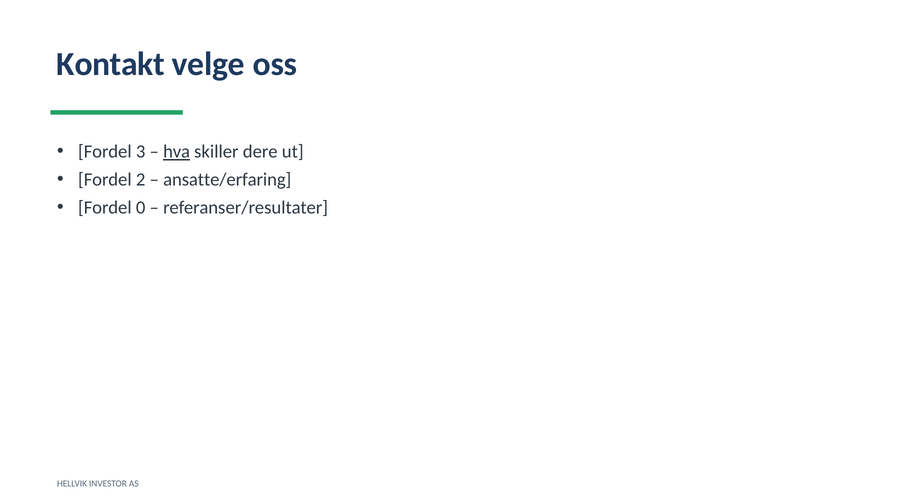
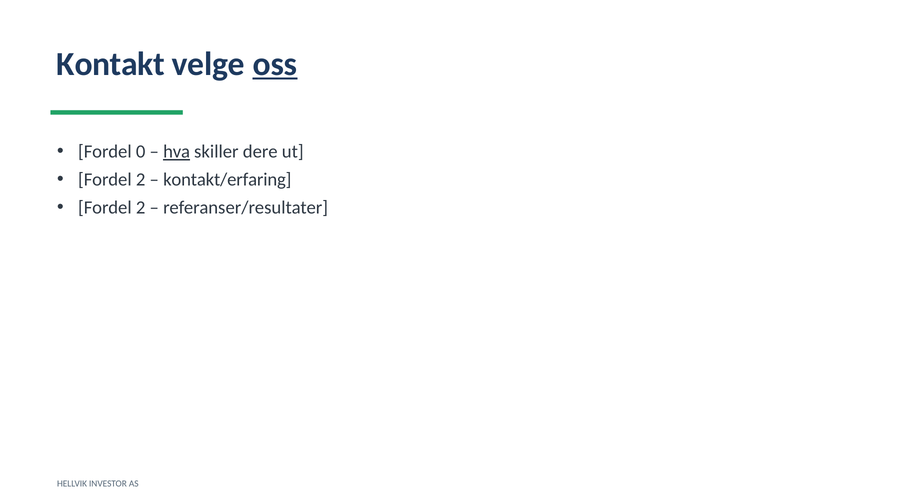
oss underline: none -> present (275, 64)
3: 3 -> 0 (141, 152)
ansatte/erfaring: ansatte/erfaring -> kontakt/erfaring (227, 180)
0: 0 -> 2 (141, 208)
